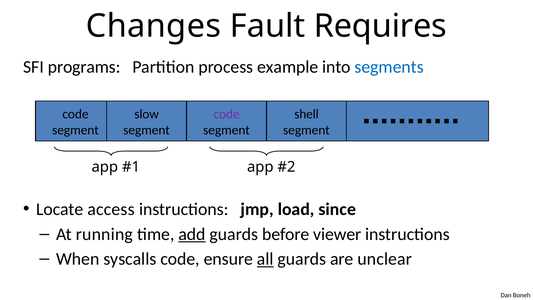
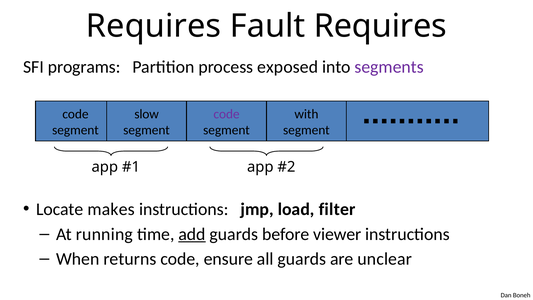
Changes: Changes -> Requires (154, 26)
example: example -> exposed (288, 67)
segments colour: blue -> purple (389, 67)
shell: shell -> with (306, 114)
access: access -> makes (111, 209)
since: since -> filter (337, 209)
syscalls: syscalls -> returns (130, 259)
all underline: present -> none (265, 259)
